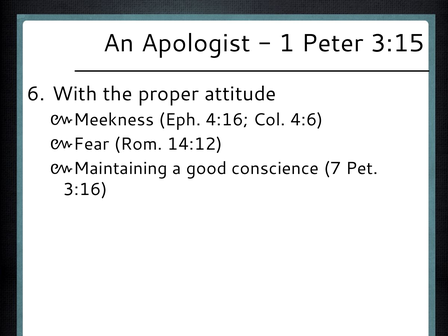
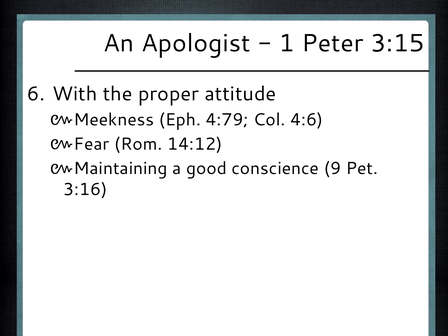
4:16: 4:16 -> 4:79 (227, 120)
7: 7 -> 9 (332, 169)
